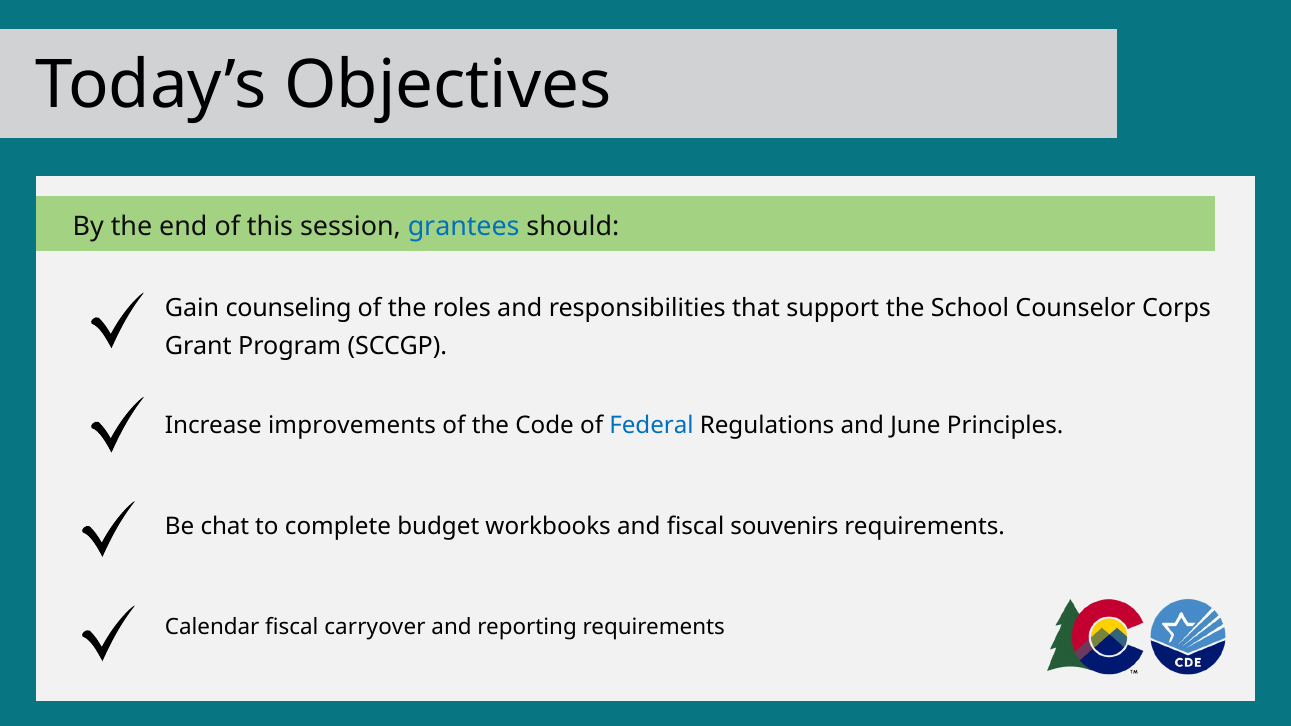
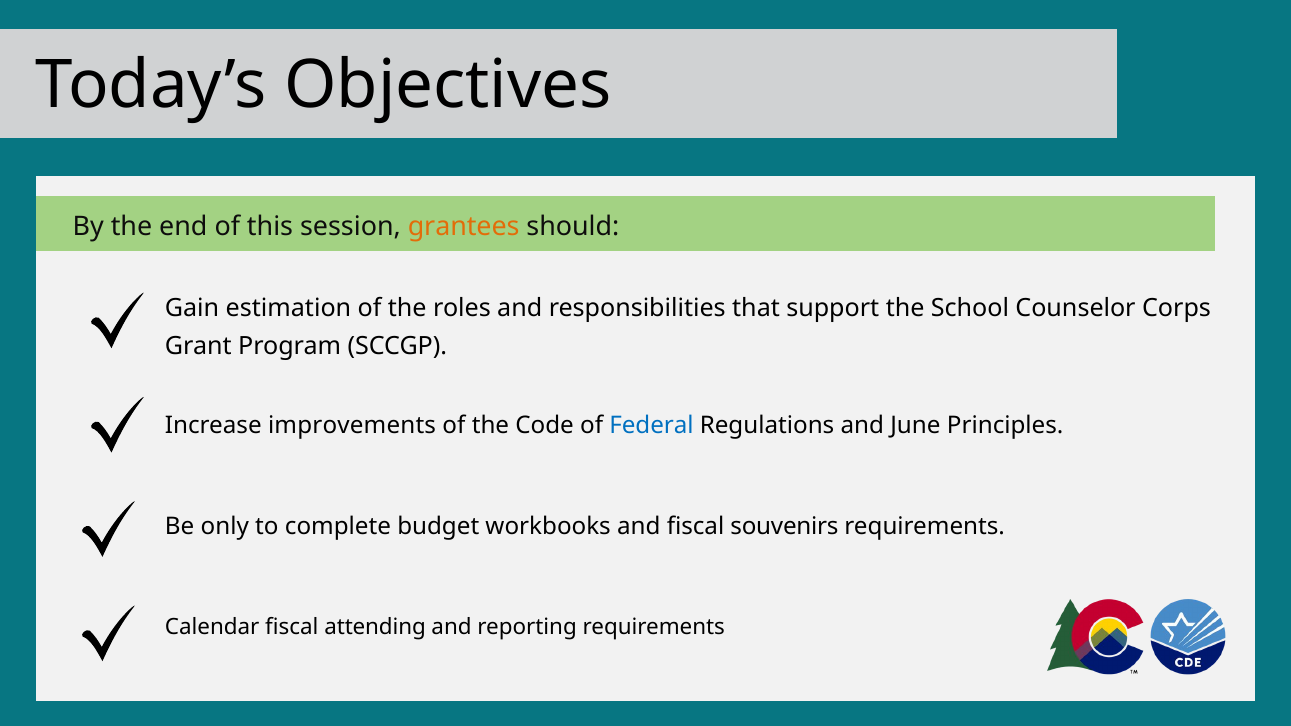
grantees colour: blue -> orange (464, 227)
counseling: counseling -> estimation (288, 308)
chat: chat -> only (225, 527)
carryover: carryover -> attending (375, 627)
